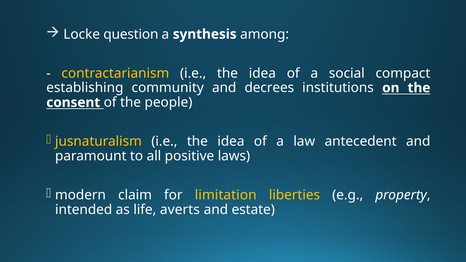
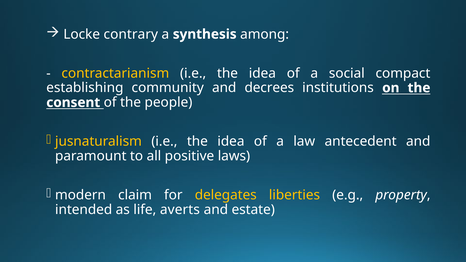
question: question -> contrary (131, 34)
limitation: limitation -> delegates (226, 195)
